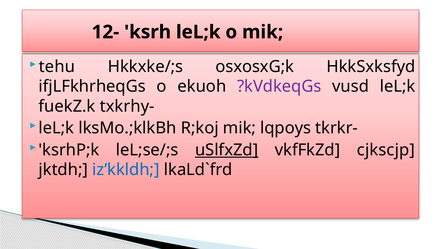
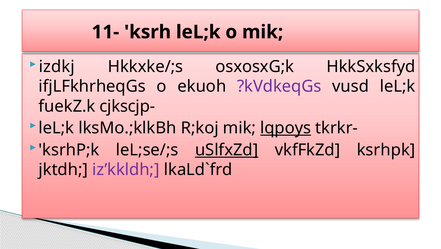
12-: 12- -> 11- (105, 32)
tehu: tehu -> izdkj (57, 66)
txkrhy-: txkrhy- -> cjkscjp- (127, 106)
lqpoys underline: none -> present (286, 128)
cjkscjp: cjkscjp -> ksrhpk (386, 150)
iz’kkldh colour: blue -> purple (126, 170)
